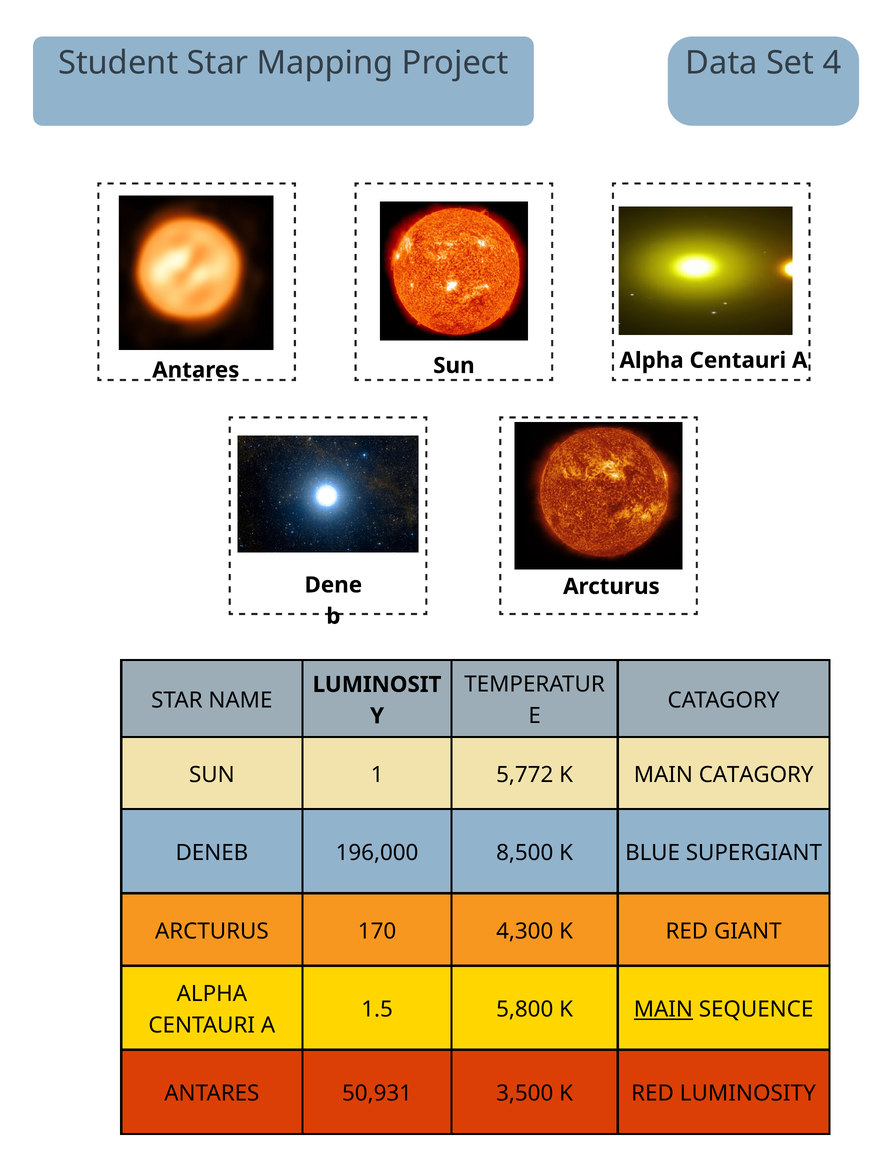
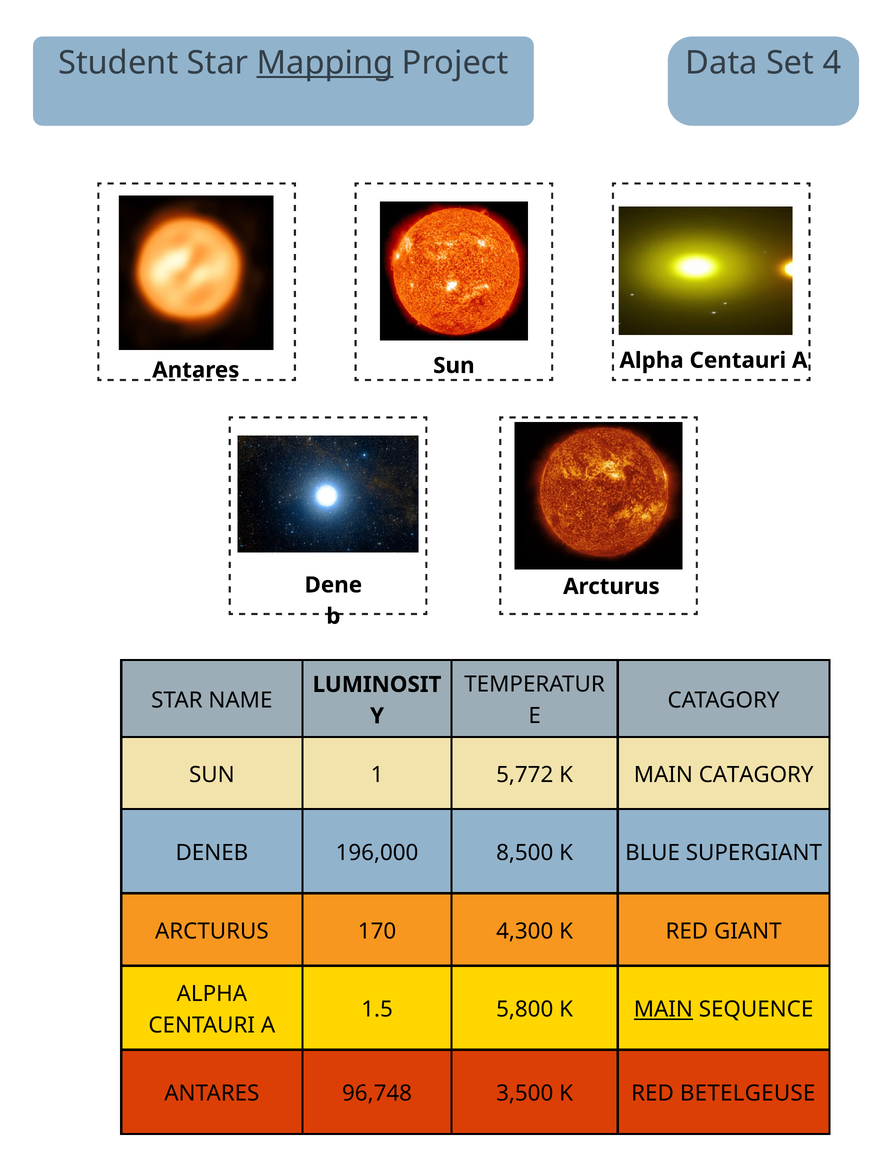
Mapping underline: none -> present (325, 63)
50,931: 50,931 -> 96,748 (377, 1093)
LUMINOSITY: LUMINOSITY -> BETELGEUSE (748, 1093)
